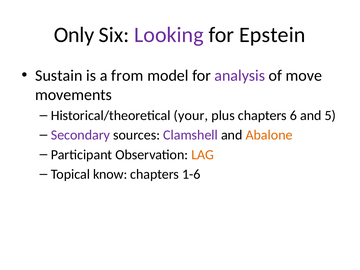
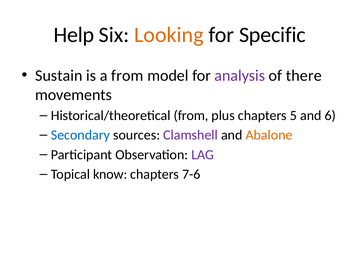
Only: Only -> Help (74, 35)
Looking colour: purple -> orange (169, 35)
Epstein: Epstein -> Specific (272, 35)
move: move -> there (304, 76)
Historical/theoretical your: your -> from (191, 115)
6: 6 -> 5 (293, 115)
5: 5 -> 6 (330, 115)
Secondary colour: purple -> blue (80, 135)
LAG colour: orange -> purple (203, 155)
1-6: 1-6 -> 7-6 (191, 174)
